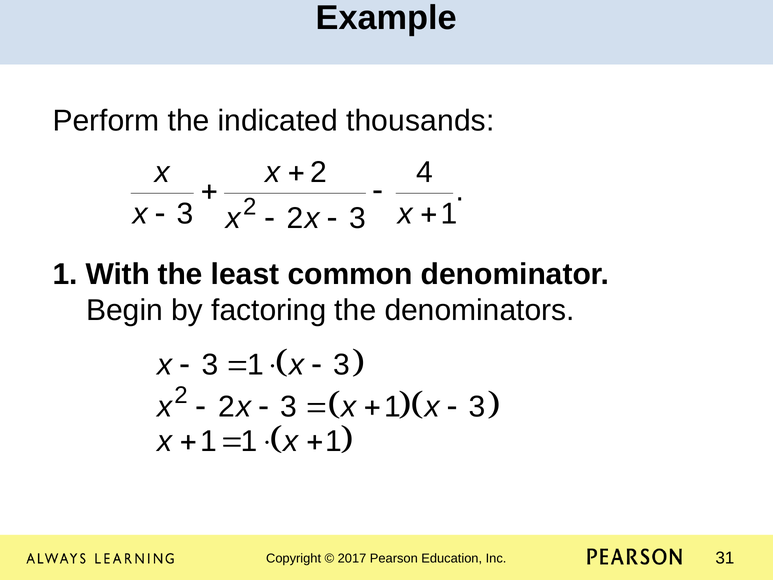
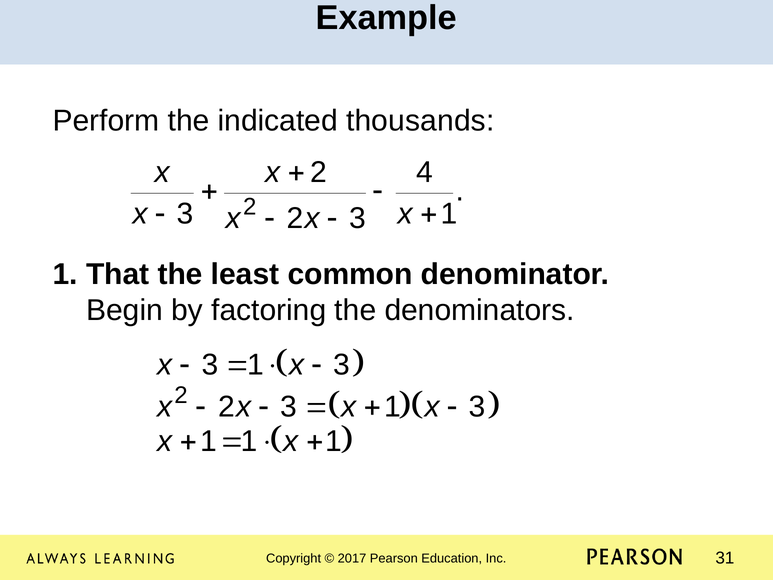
With: With -> That (118, 274)
